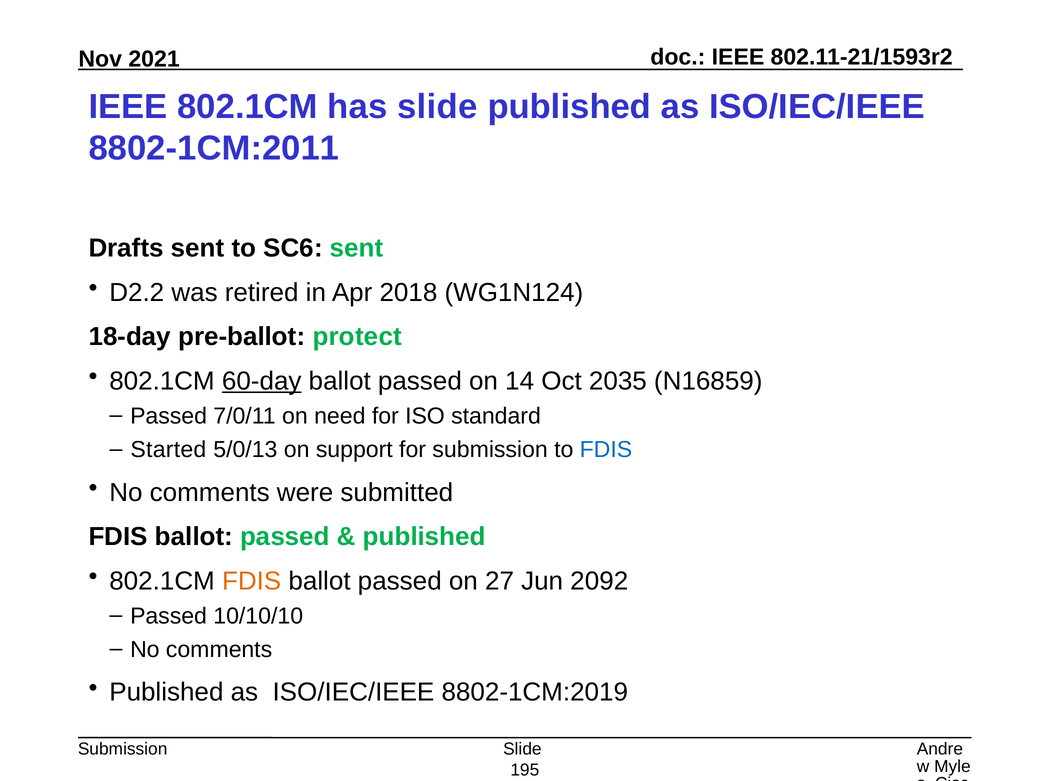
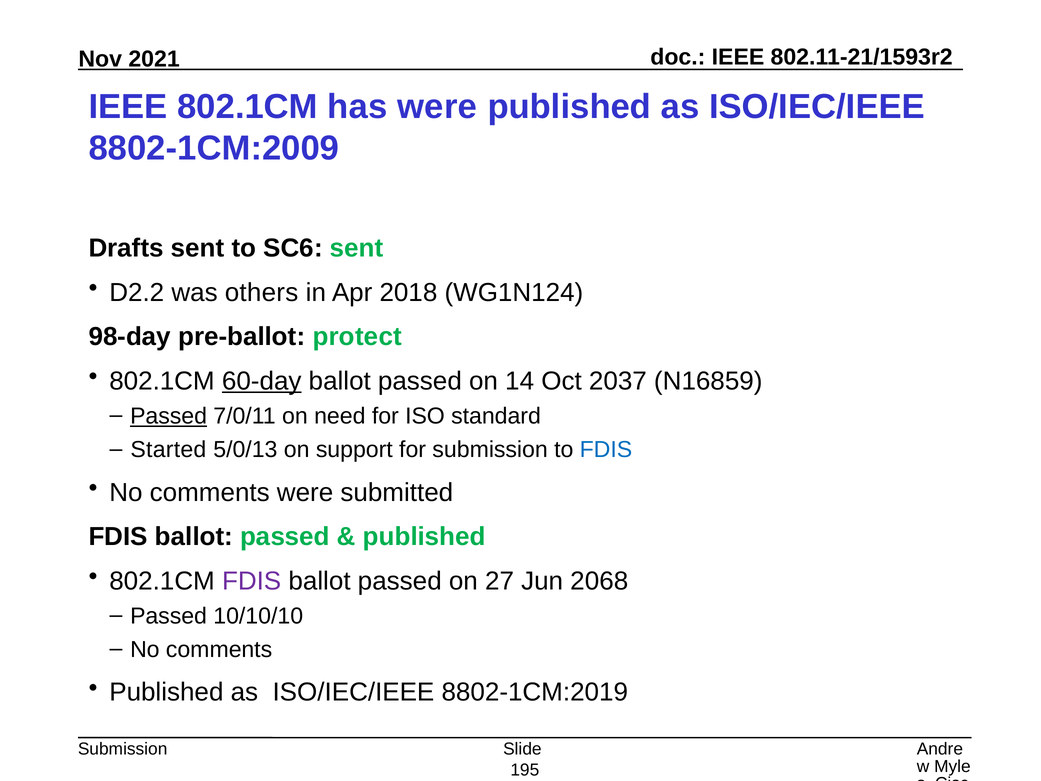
has slide: slide -> were (437, 107)
8802-1CM:2011: 8802-1CM:2011 -> 8802-1CM:2009 (214, 148)
retired: retired -> others (262, 292)
18-day: 18-day -> 98-day (130, 337)
2035: 2035 -> 2037 (618, 381)
Passed underline: none -> present (169, 416)
FDIS colour: orange -> purple (252, 581)
2092: 2092 -> 2068 (599, 581)
